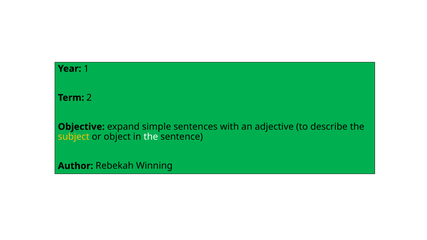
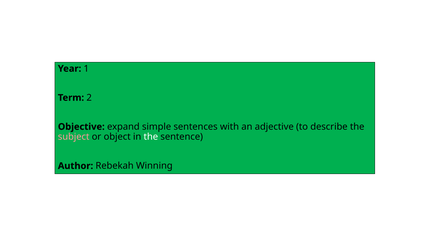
subject colour: yellow -> pink (74, 137)
